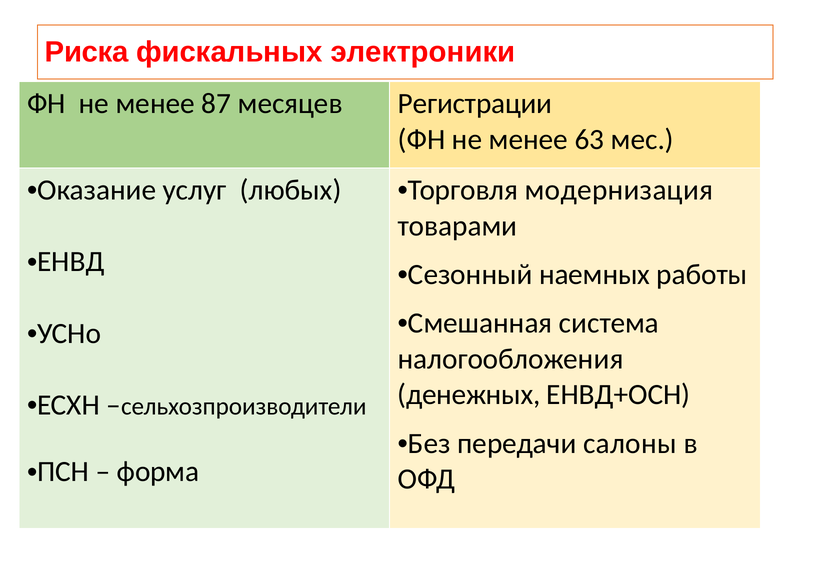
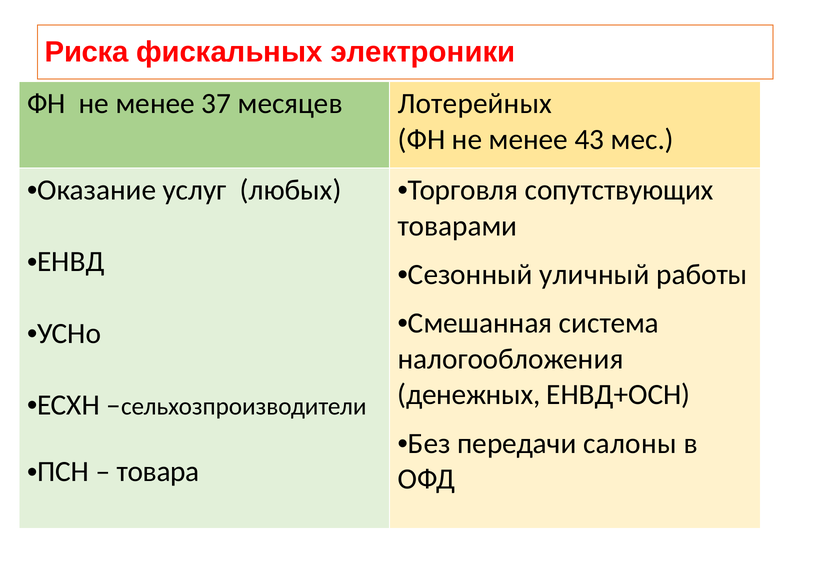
87: 87 -> 37 (216, 104)
Регистрации: Регистрации -> Лотерейных (475, 104)
63: 63 -> 43 (589, 140)
модернизация: модернизация -> сопутствующих (619, 190)
наемных: наемных -> уличный (594, 274)
форма: форма -> товара (158, 471)
